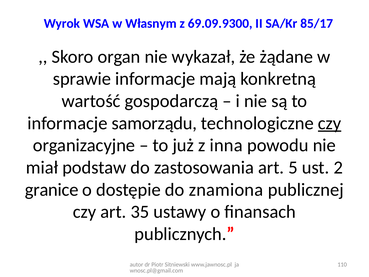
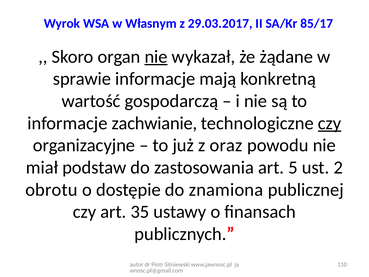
69.09.9300: 69.09.9300 -> 29.03.2017 (220, 23)
nie underline: none -> present (156, 57)
samorządu: samorządu -> zachwianie (154, 123)
inna: inna -> oraz (226, 145)
granice: granice -> obrotu (51, 190)
